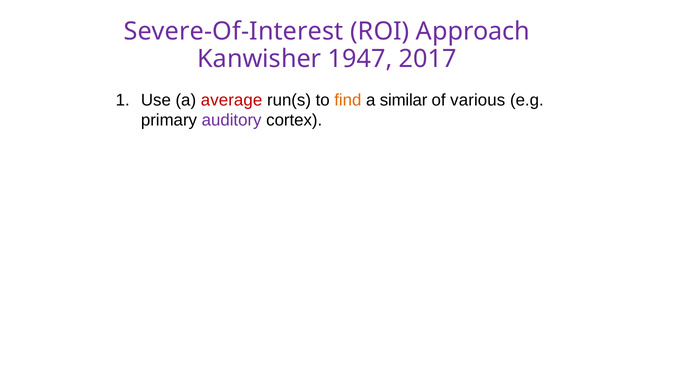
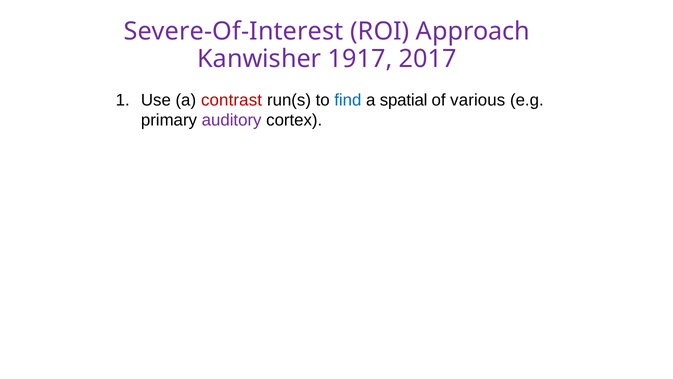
1947: 1947 -> 1917 (360, 59)
average: average -> contrast (232, 100)
find colour: orange -> blue (348, 100)
similar: similar -> spatial (404, 100)
